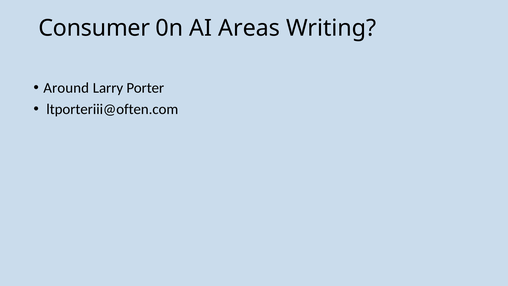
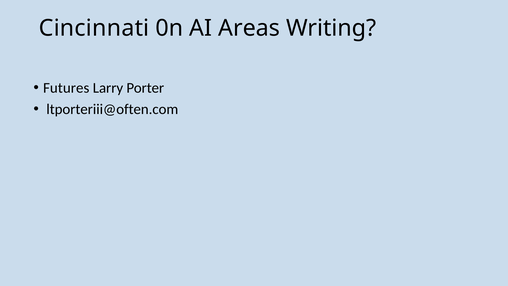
Consumer: Consumer -> Cincinnati (94, 28)
Around: Around -> Futures (66, 88)
